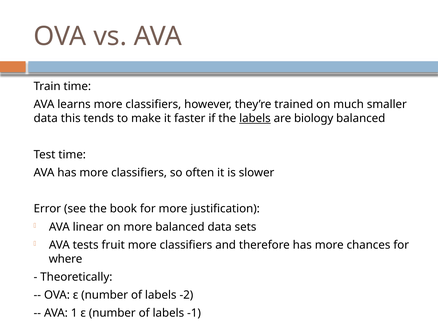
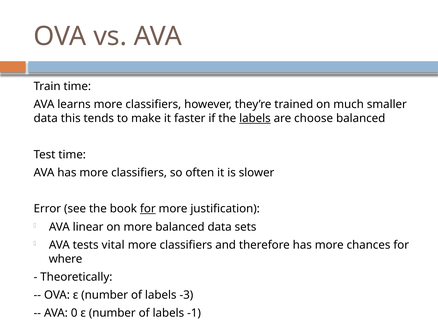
biology: biology -> choose (314, 119)
for underline: none -> present (148, 209)
fruit: fruit -> vital (113, 245)
-2: -2 -> -3 (186, 296)
1: 1 -> 0 (74, 314)
